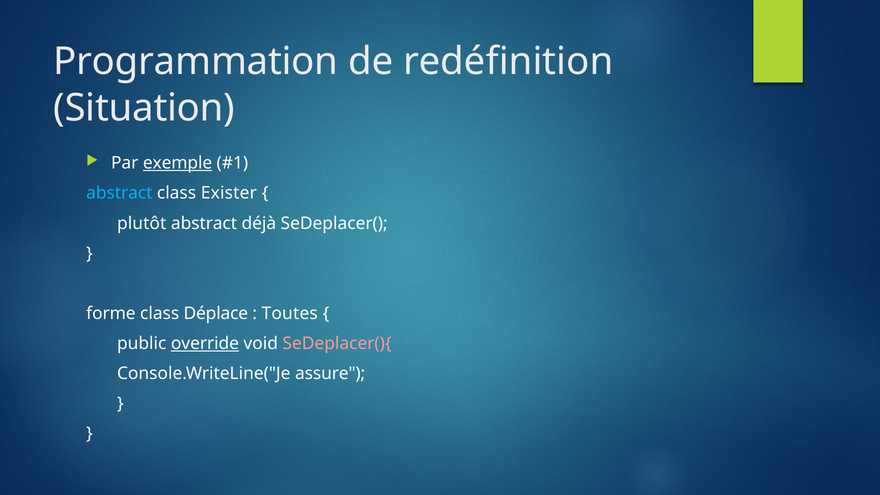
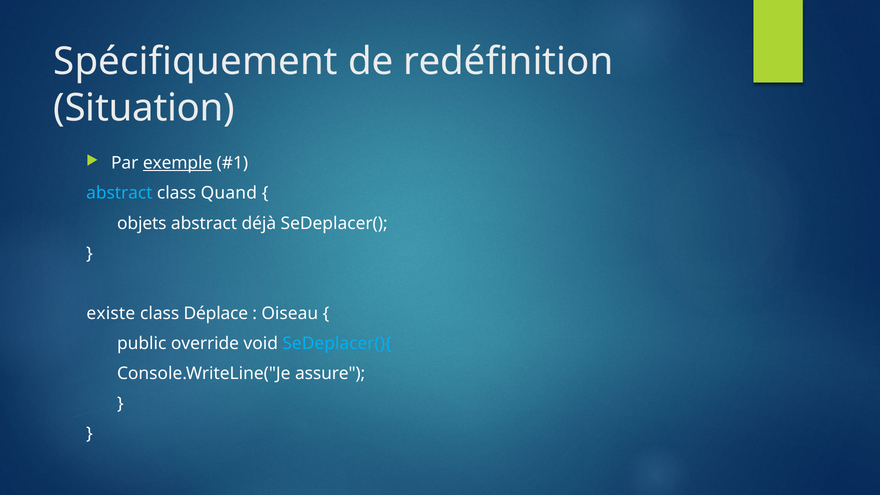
Programmation: Programmation -> Spécifiquement (196, 62)
Exister: Exister -> Quand (229, 193)
plutôt: plutôt -> objets (142, 223)
forme: forme -> existe (111, 313)
Toutes: Toutes -> Oiseau (290, 313)
override underline: present -> none (205, 344)
SeDeplacer(){ colour: pink -> light blue (337, 344)
